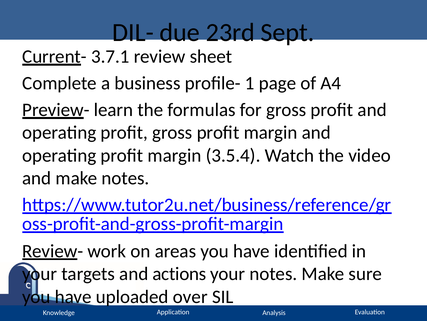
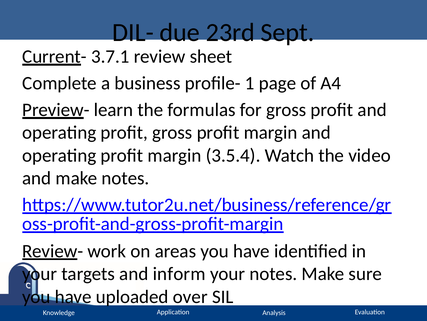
actions: actions -> inform (179, 273)
